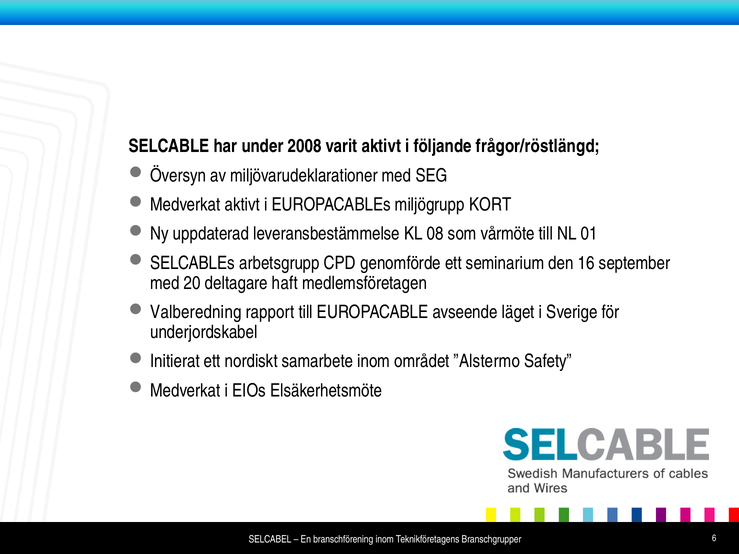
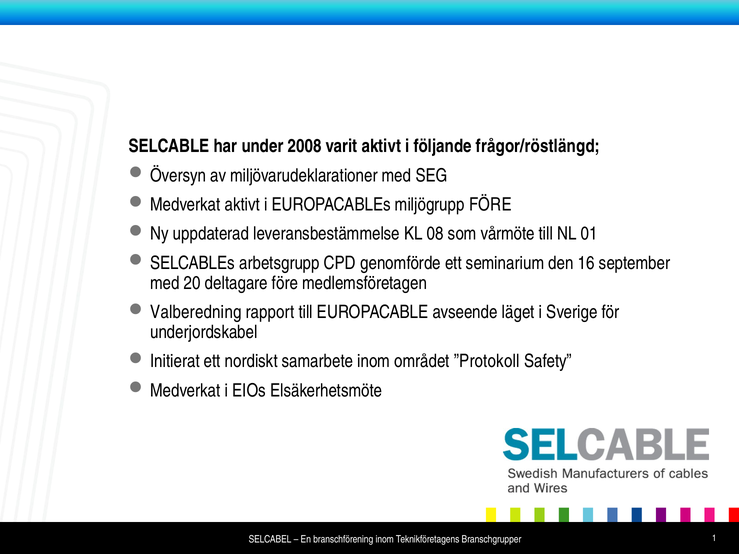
miljögrupp KORT: KORT -> FÖRE (490, 205)
deltagare haft: haft -> före (285, 283)
”Alstermo: ”Alstermo -> ”Protokoll (487, 362)
6: 6 -> 1 (714, 539)
